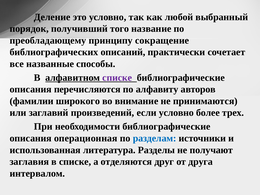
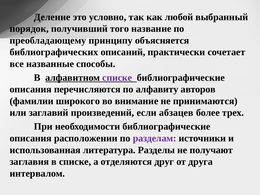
сокращение: сокращение -> объясняется (162, 40)
если условно: условно -> абзацев (176, 113)
операционная: операционная -> расположении (86, 138)
разделам colour: blue -> purple (155, 138)
